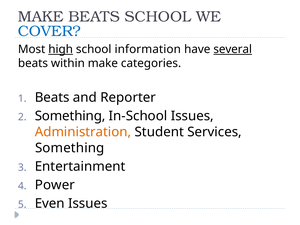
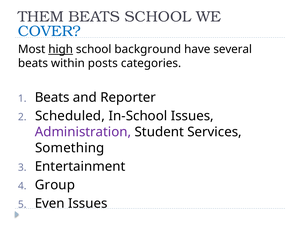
MAKE: MAKE -> THEM (41, 17)
information: information -> background (148, 49)
several underline: present -> none (233, 49)
within make: make -> posts (103, 63)
Something: Something -> Scheduled (70, 116)
Administration colour: orange -> purple (83, 132)
Power: Power -> Group (55, 185)
